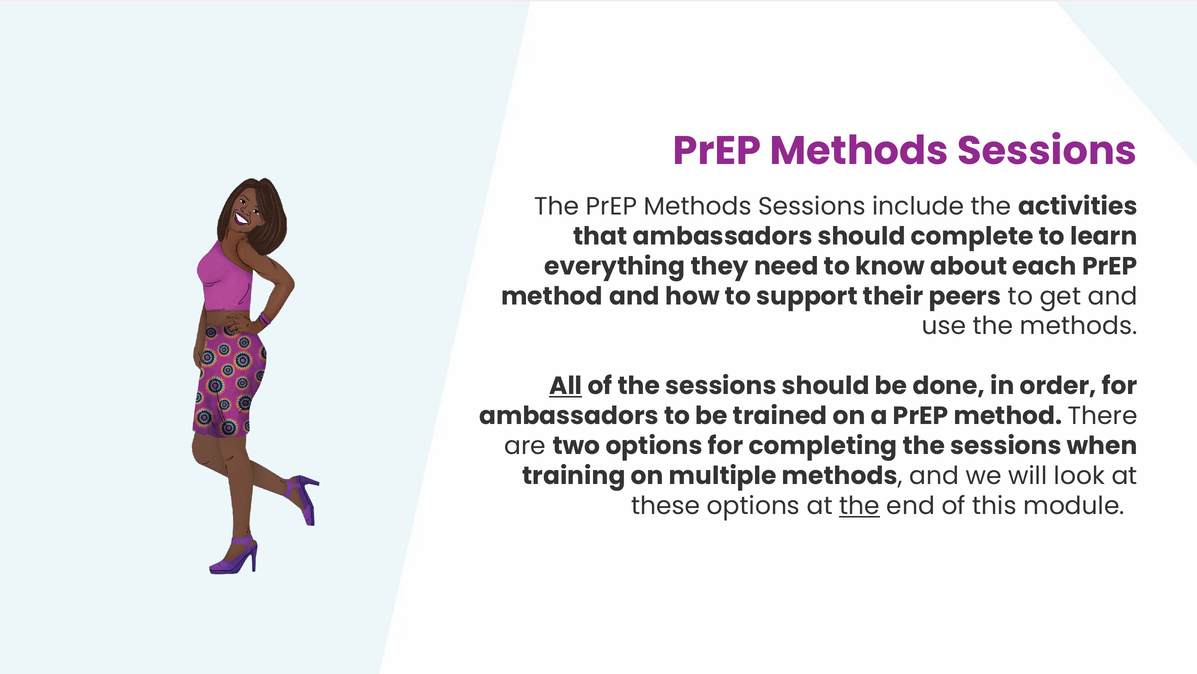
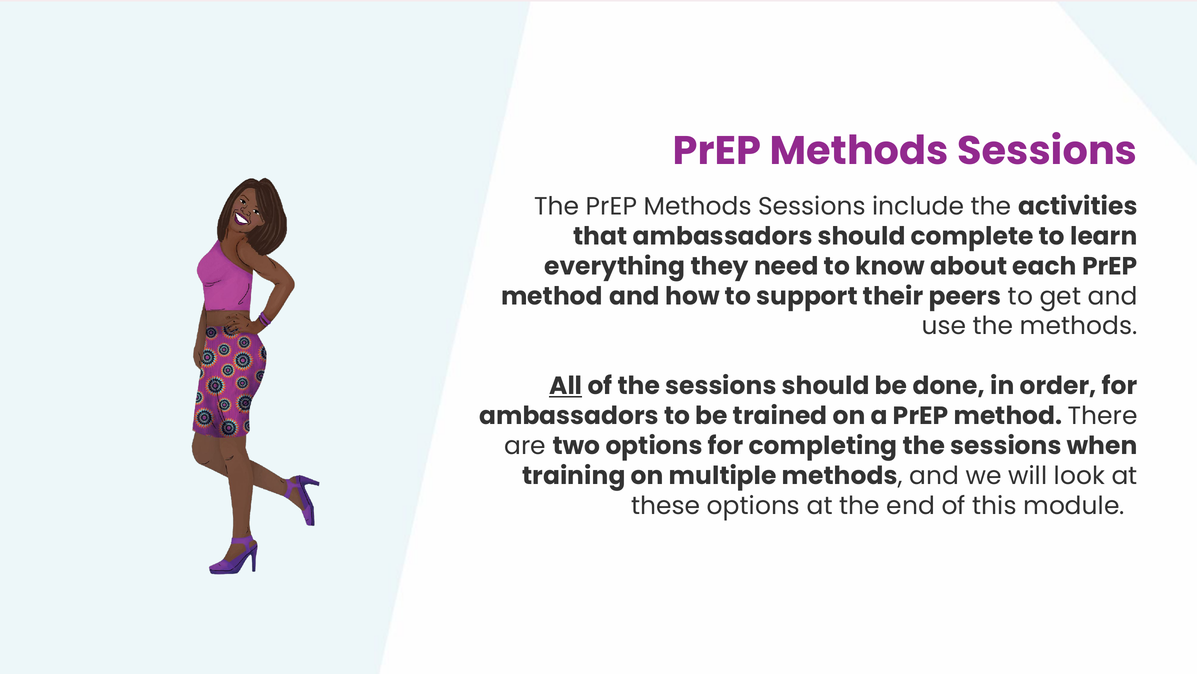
the underline: present -> none (860, 506)
